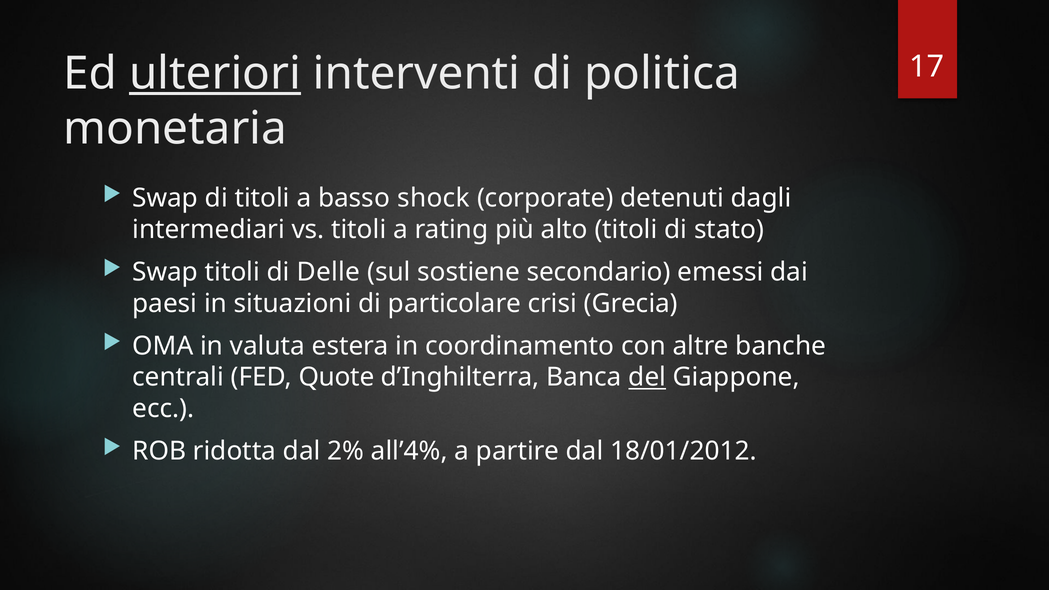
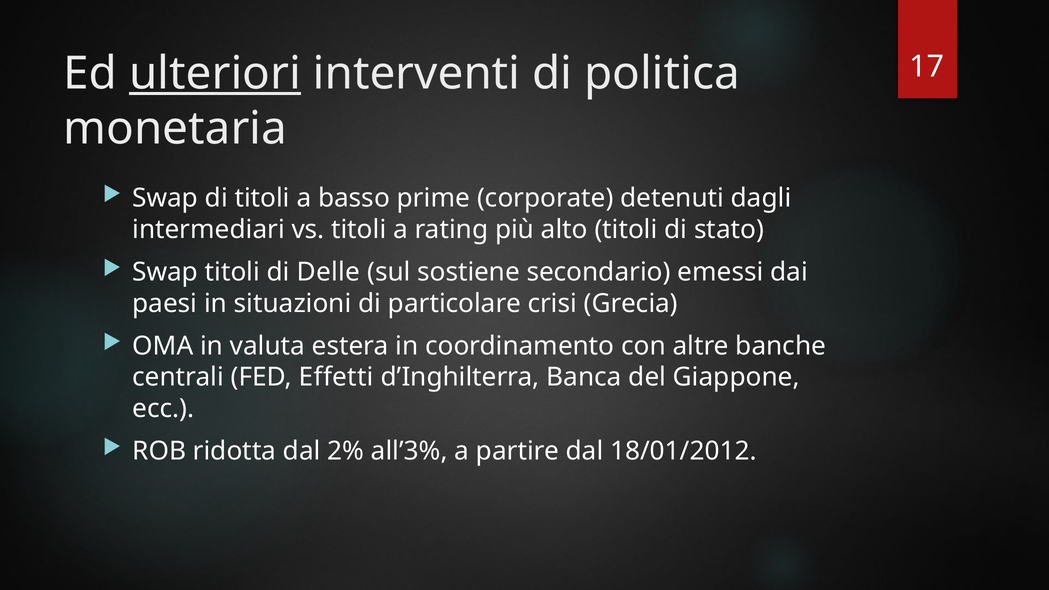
shock: shock -> prime (433, 198)
Quote: Quote -> Effetti (336, 377)
del underline: present -> none (647, 377)
all’4%: all’4% -> all’3% (409, 451)
